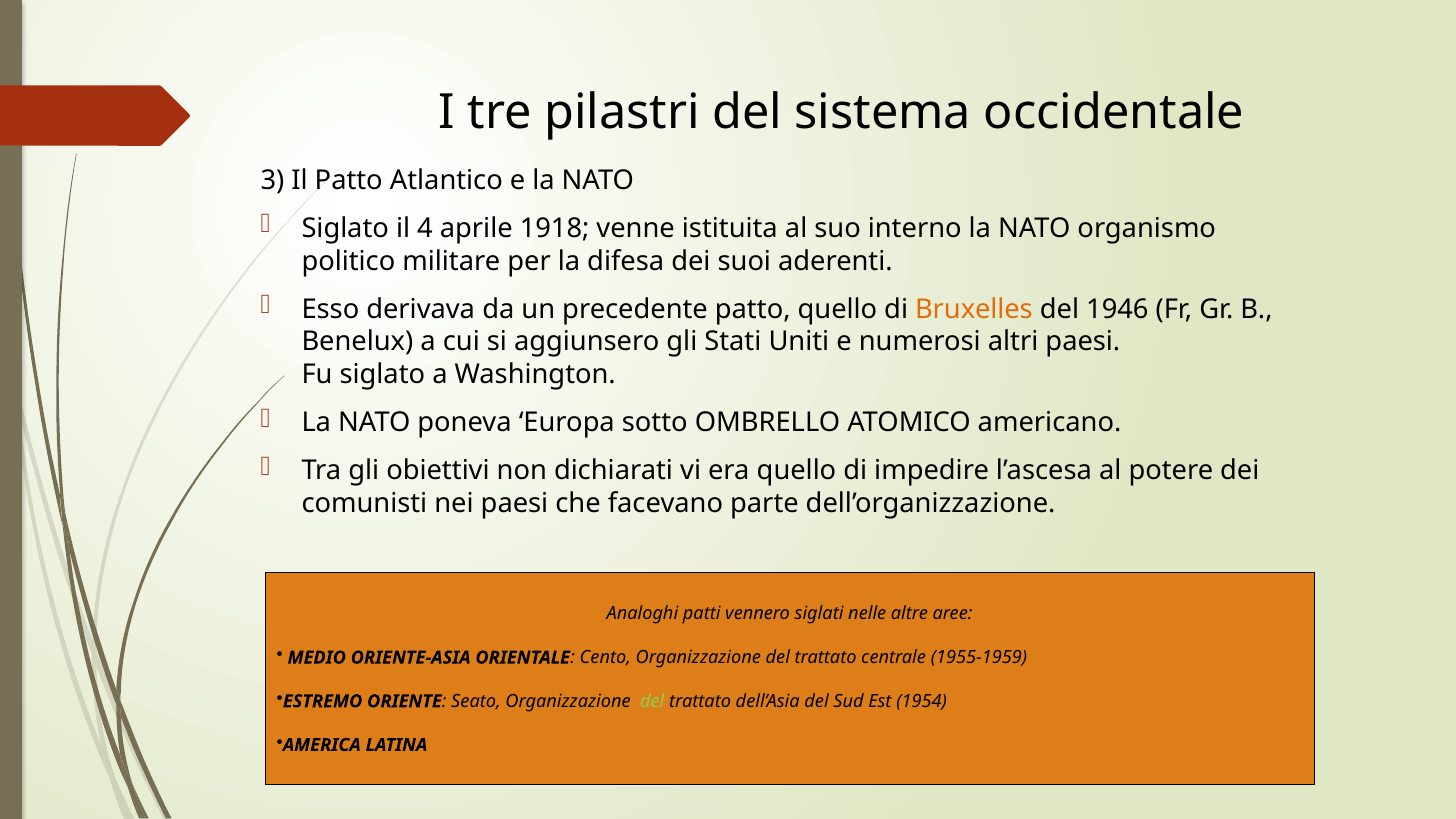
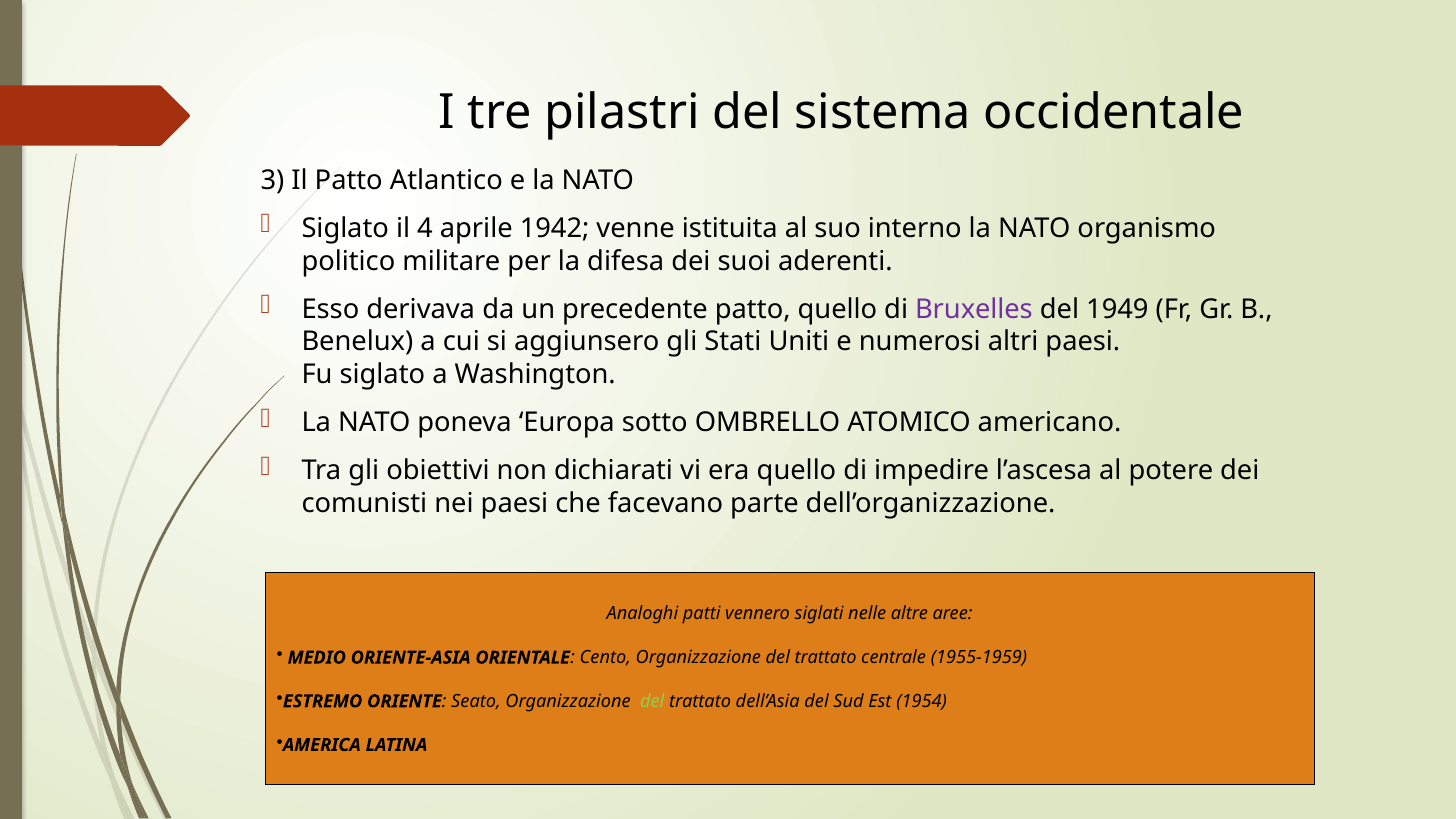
1918: 1918 -> 1942 (555, 228)
Bruxelles colour: orange -> purple (974, 309)
1946: 1946 -> 1949 (1117, 309)
